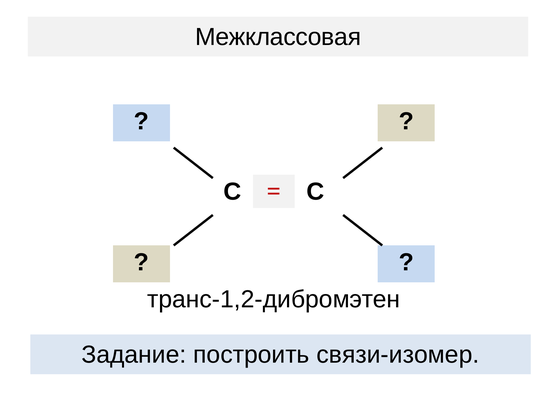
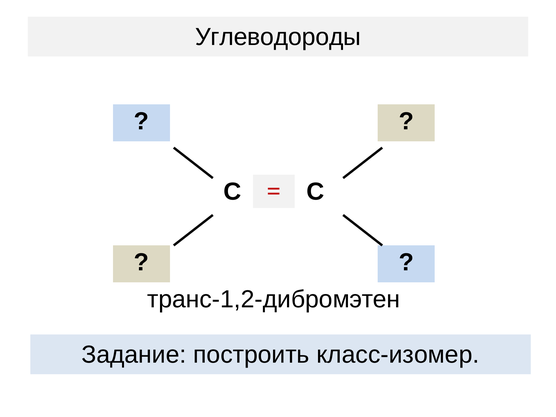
Межклассовая: Межклассовая -> Углеводороды (278, 37)
связи-изомер: связи-изомер -> класс-изомер (398, 355)
